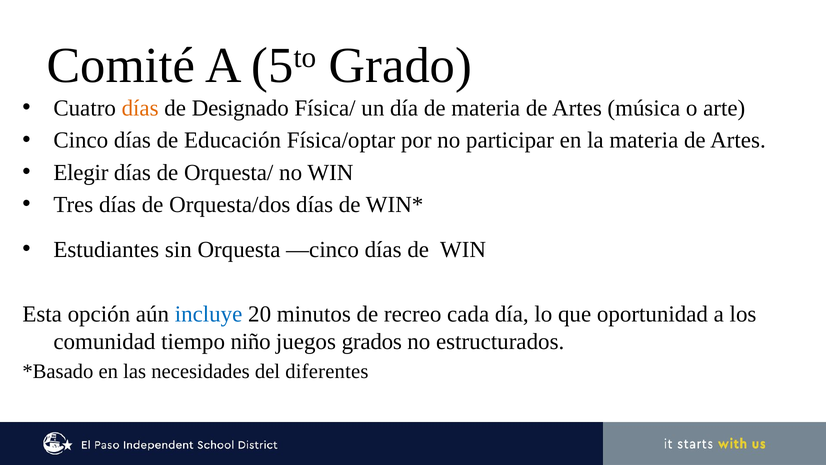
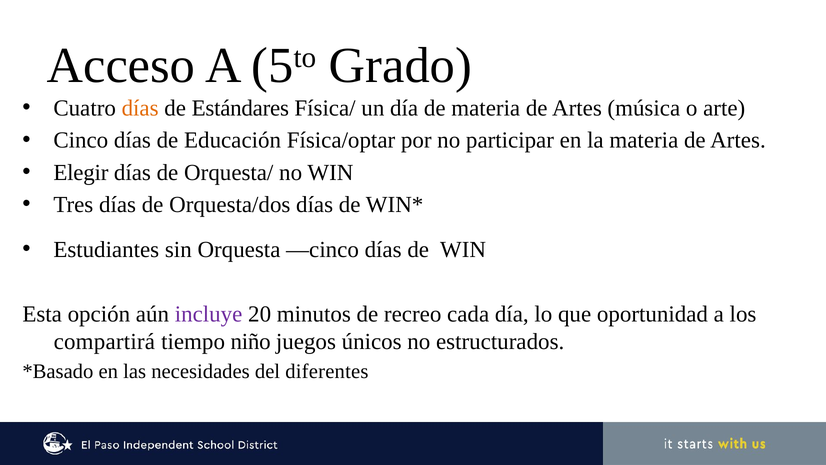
Comité: Comité -> Acceso (121, 65)
Designado: Designado -> Estándares (240, 108)
incluye colour: blue -> purple (209, 314)
comunidad: comunidad -> compartirá (104, 341)
grados: grados -> únicos (372, 341)
